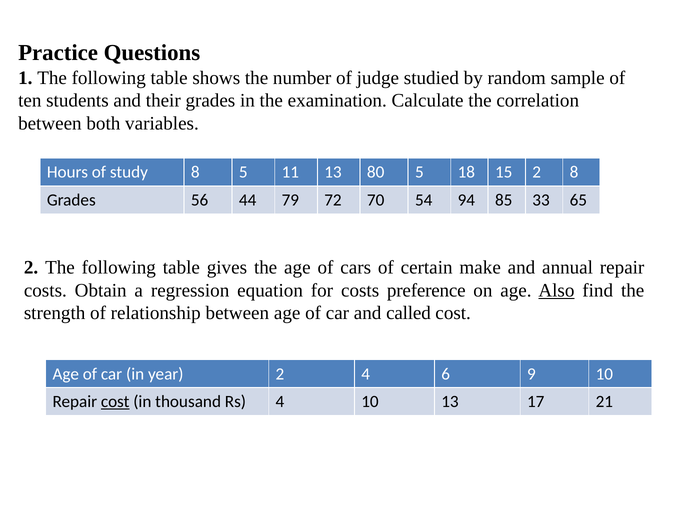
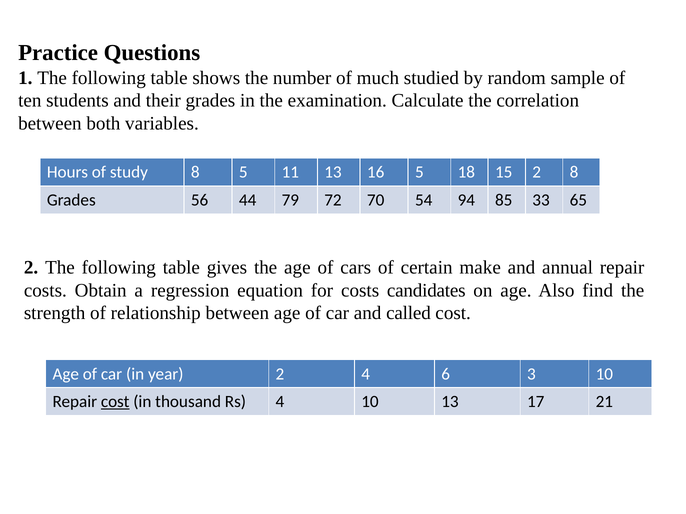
judge: judge -> much (378, 78)
80: 80 -> 16 (376, 172)
preference: preference -> candidates (426, 291)
Also underline: present -> none (556, 291)
9: 9 -> 3 (531, 374)
